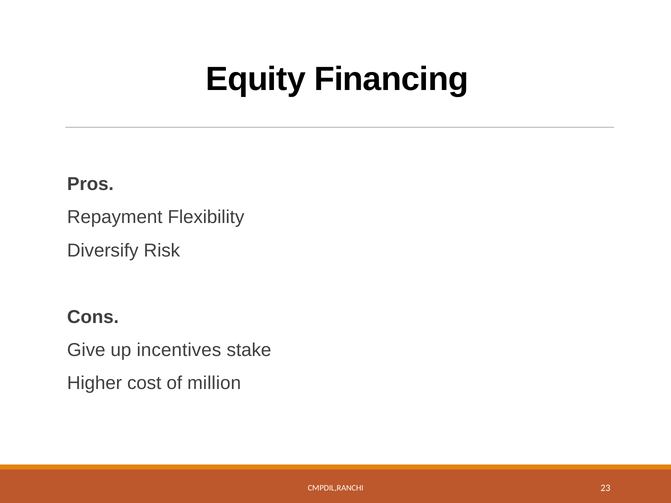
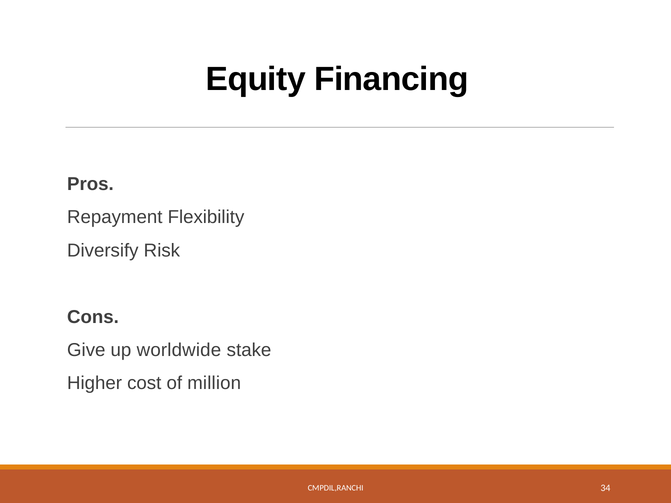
incentives: incentives -> worldwide (179, 350)
23: 23 -> 34 (605, 488)
